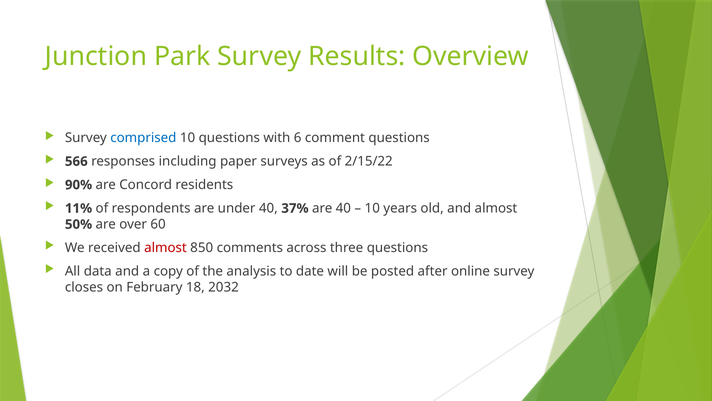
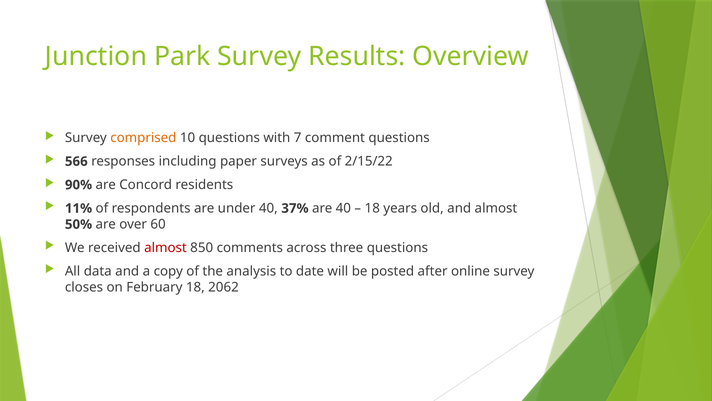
comprised colour: blue -> orange (143, 138)
6: 6 -> 7 (298, 138)
10: 10 -> 18 (372, 208)
2032: 2032 -> 2062 (224, 287)
